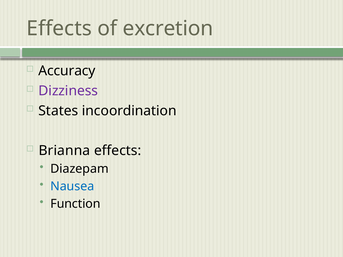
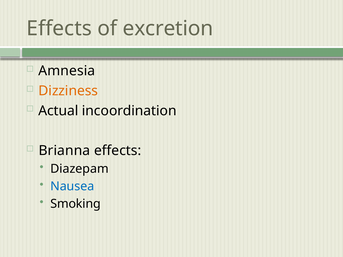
Accuracy: Accuracy -> Amnesia (67, 71)
Dizziness colour: purple -> orange (68, 91)
States: States -> Actual (58, 111)
Function: Function -> Smoking (76, 204)
